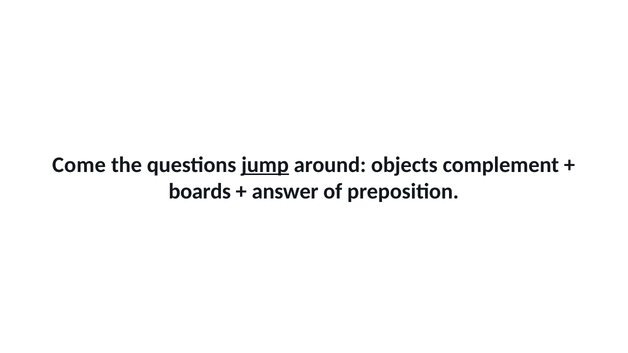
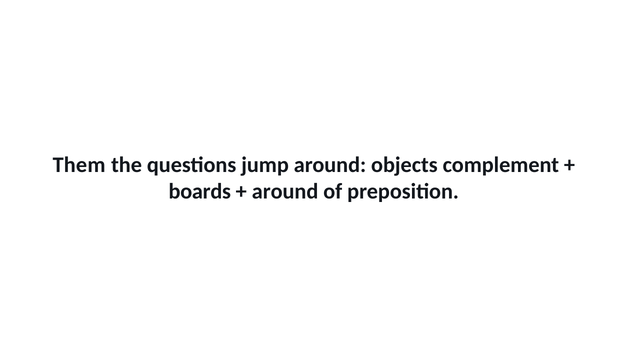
Come: Come -> Them (79, 165)
jump underline: present -> none (265, 165)
answer: answer -> around (285, 192)
